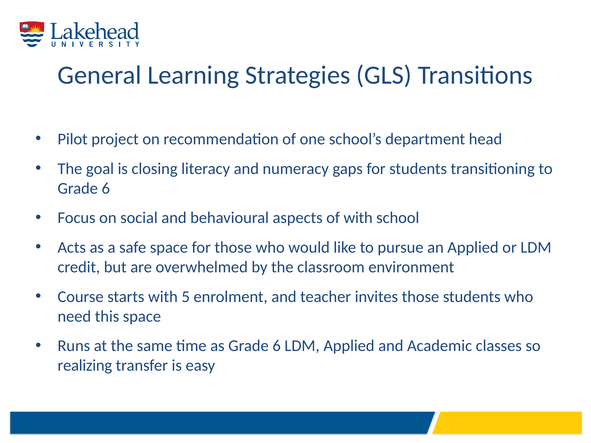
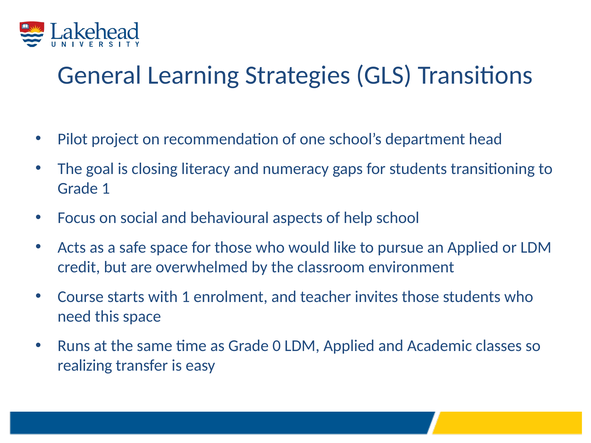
6: 6 -> 1 (106, 188)
of with: with -> help (358, 218)
with 5: 5 -> 1 (186, 297)
as Grade 6: 6 -> 0 (277, 346)
